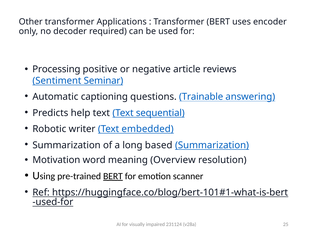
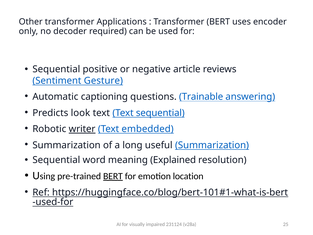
Processing: Processing -> Sequential (56, 69)
Seminar: Seminar -> Gesture (103, 81)
help: help -> look (80, 113)
writer underline: none -> present (82, 129)
based: based -> useful (159, 145)
Motivation: Motivation -> Sequential (56, 160)
Overview: Overview -> Explained (173, 160)
scanner: scanner -> location (188, 176)
